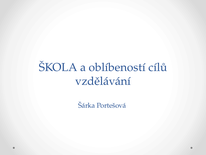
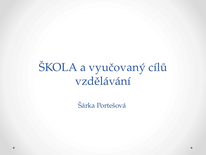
oblíbeností: oblíbeností -> vyučovaný (117, 67)
